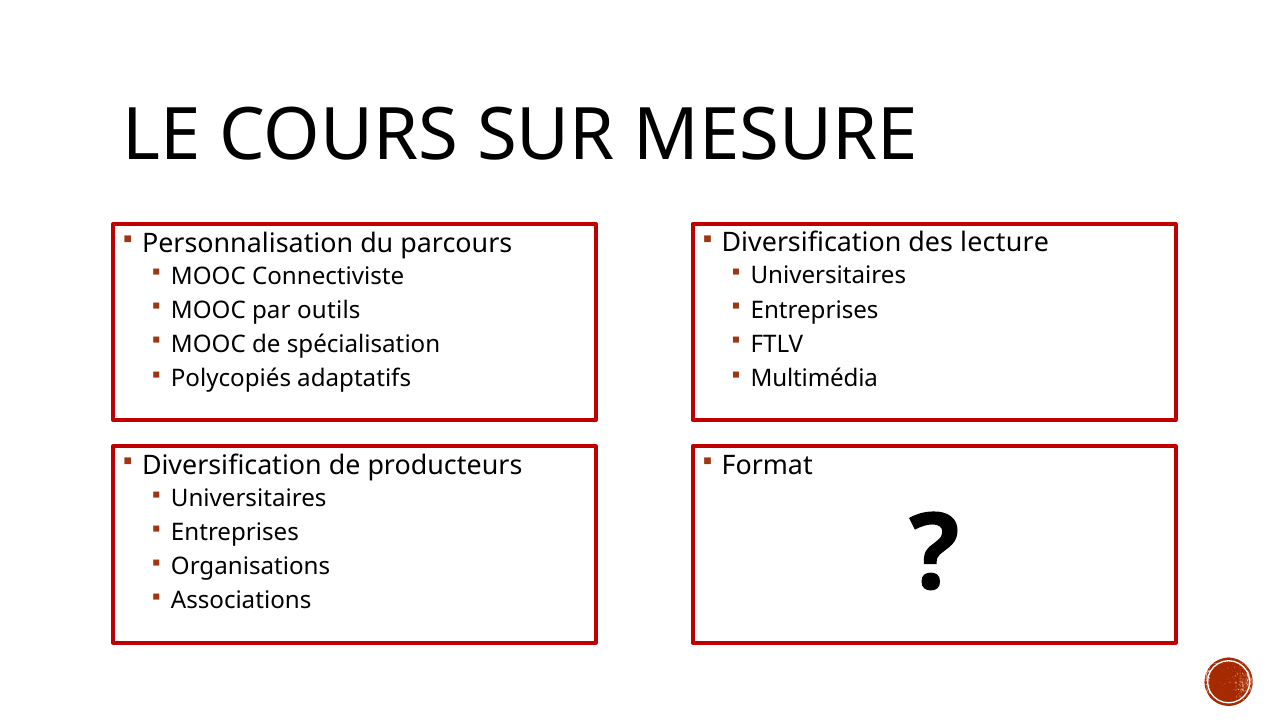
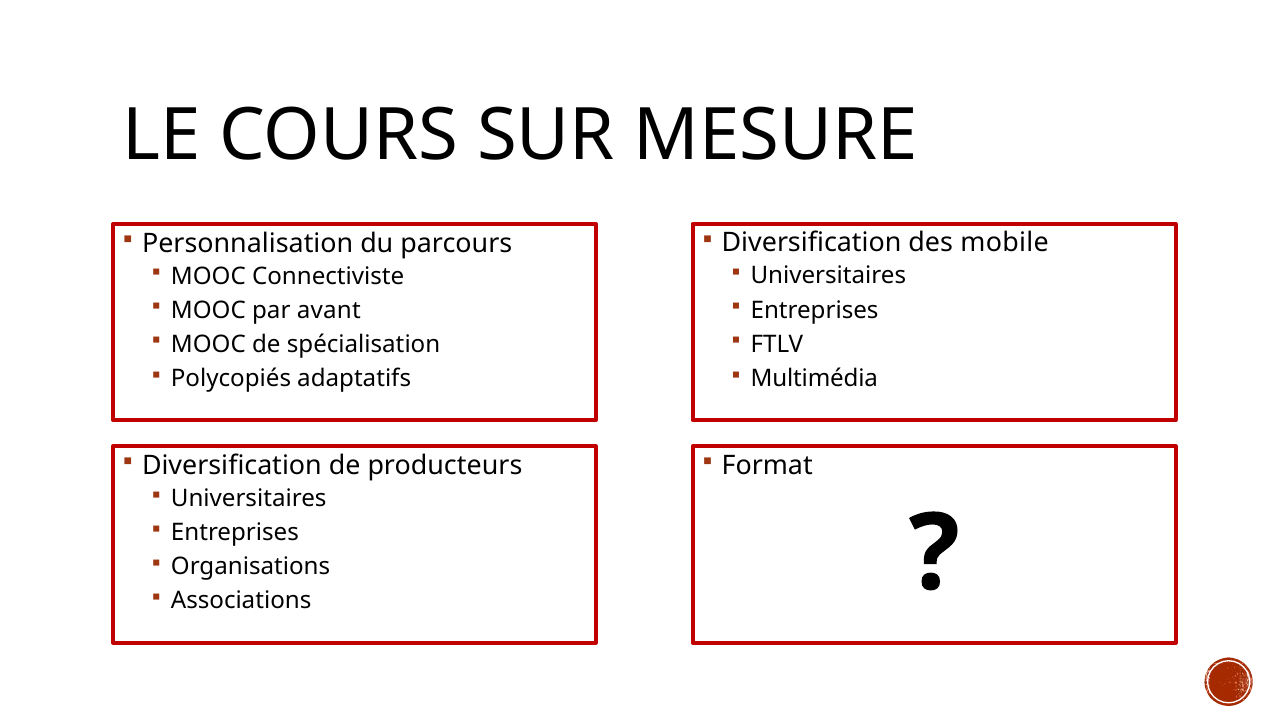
lecture: lecture -> mobile (1005, 243)
outils: outils -> avant (329, 310)
